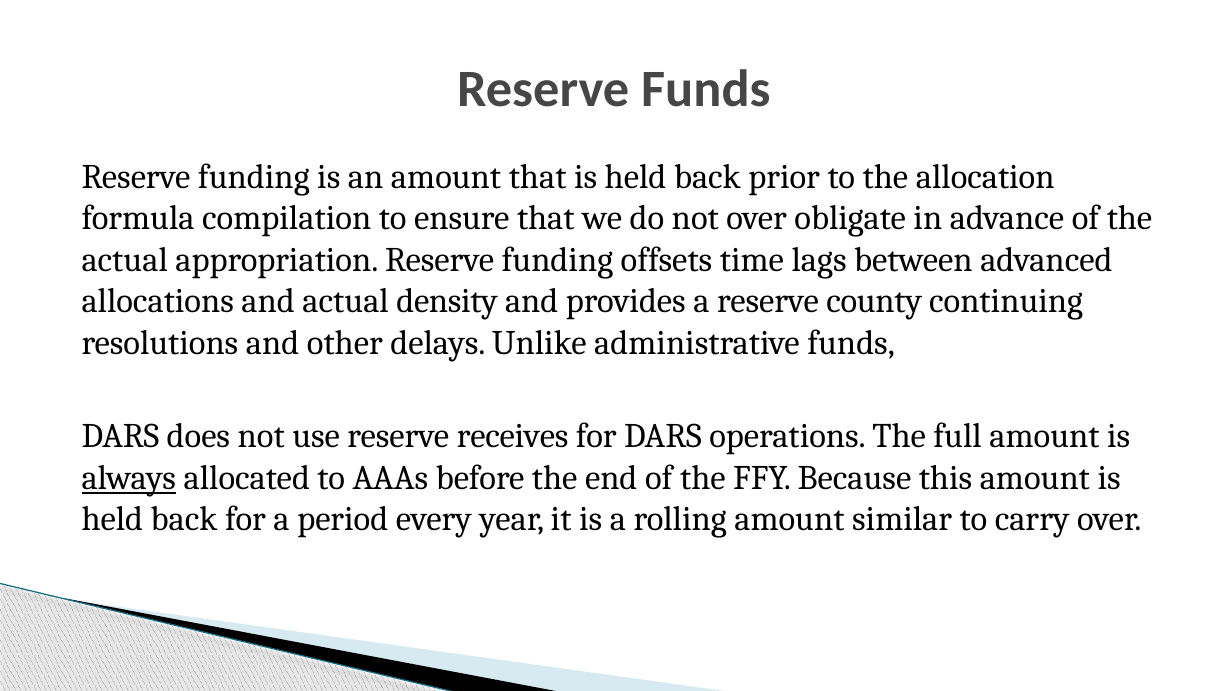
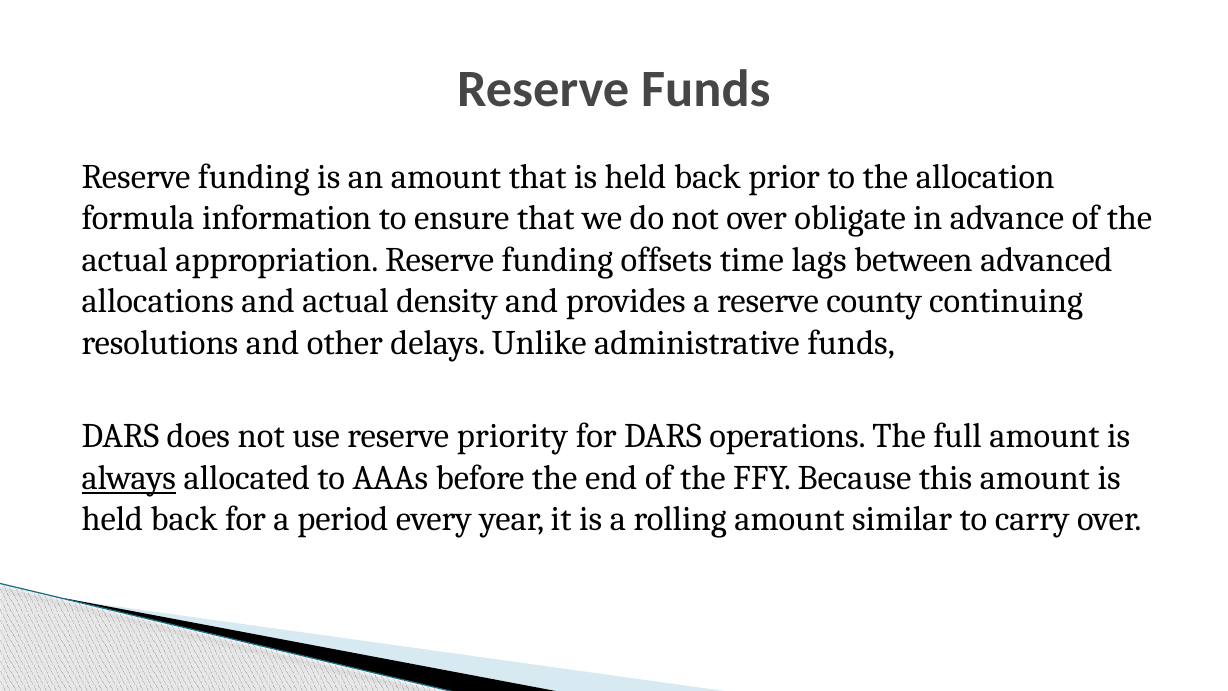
compilation: compilation -> information (287, 218)
receives: receives -> priority (512, 436)
